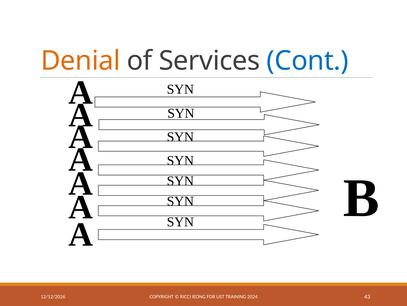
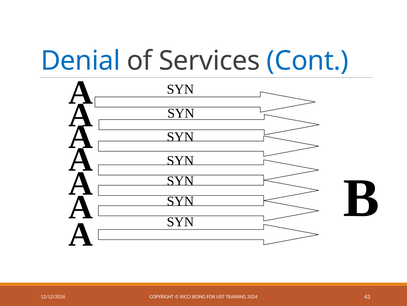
Denial colour: orange -> blue (81, 61)
